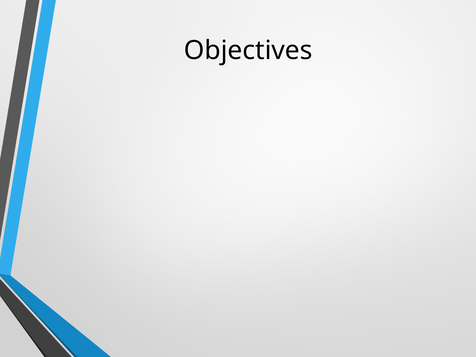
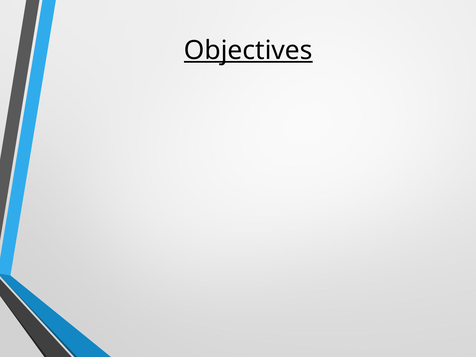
Objectives underline: none -> present (248, 50)
